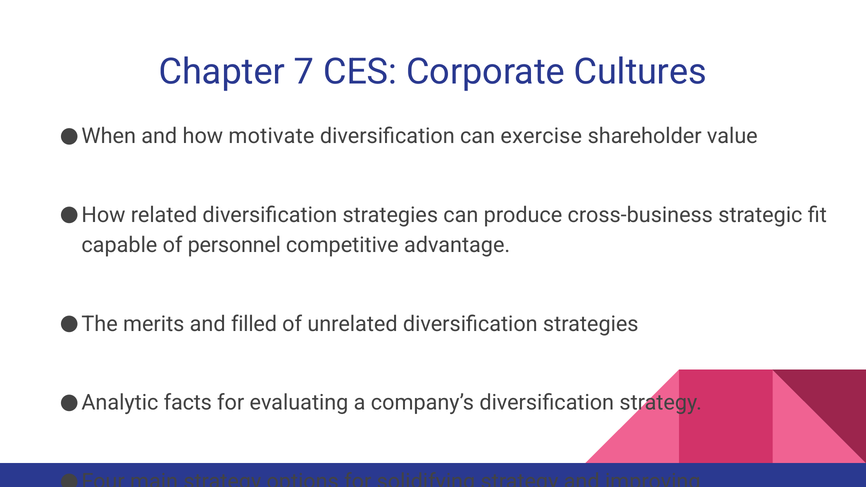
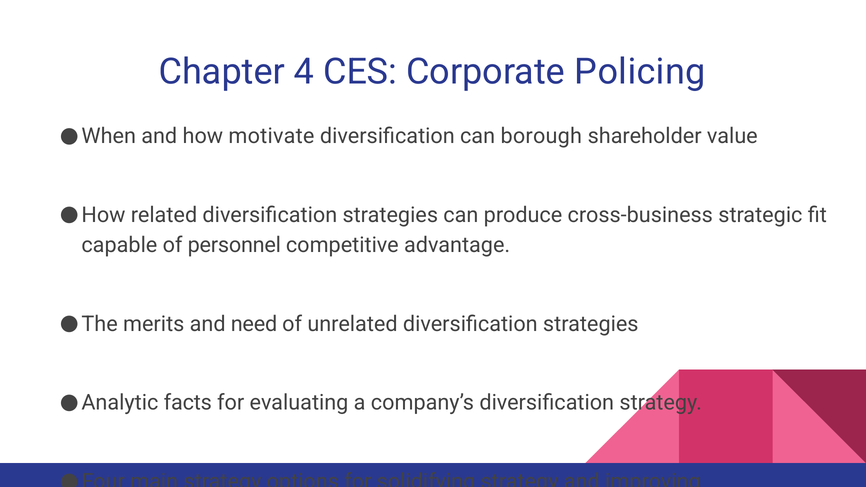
7: 7 -> 4 (304, 72)
Cultures: Cultures -> Policing (640, 72)
exercise: exercise -> borough (541, 136)
filled: filled -> need (254, 324)
